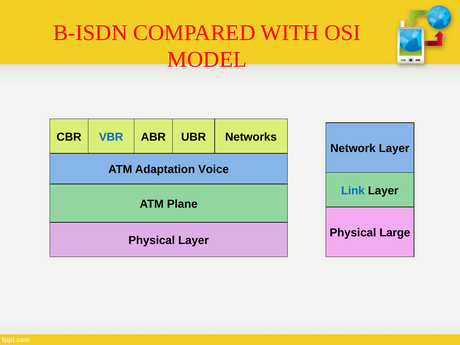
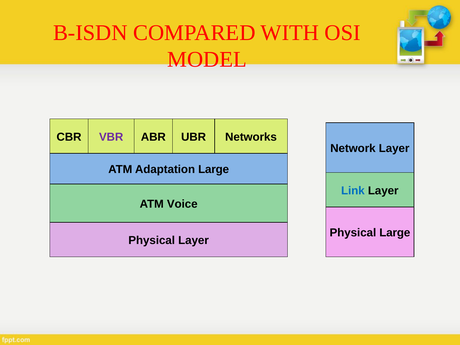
VBR colour: blue -> purple (111, 137)
Adaptation Voice: Voice -> Large (214, 169)
Plane: Plane -> Voice (182, 204)
